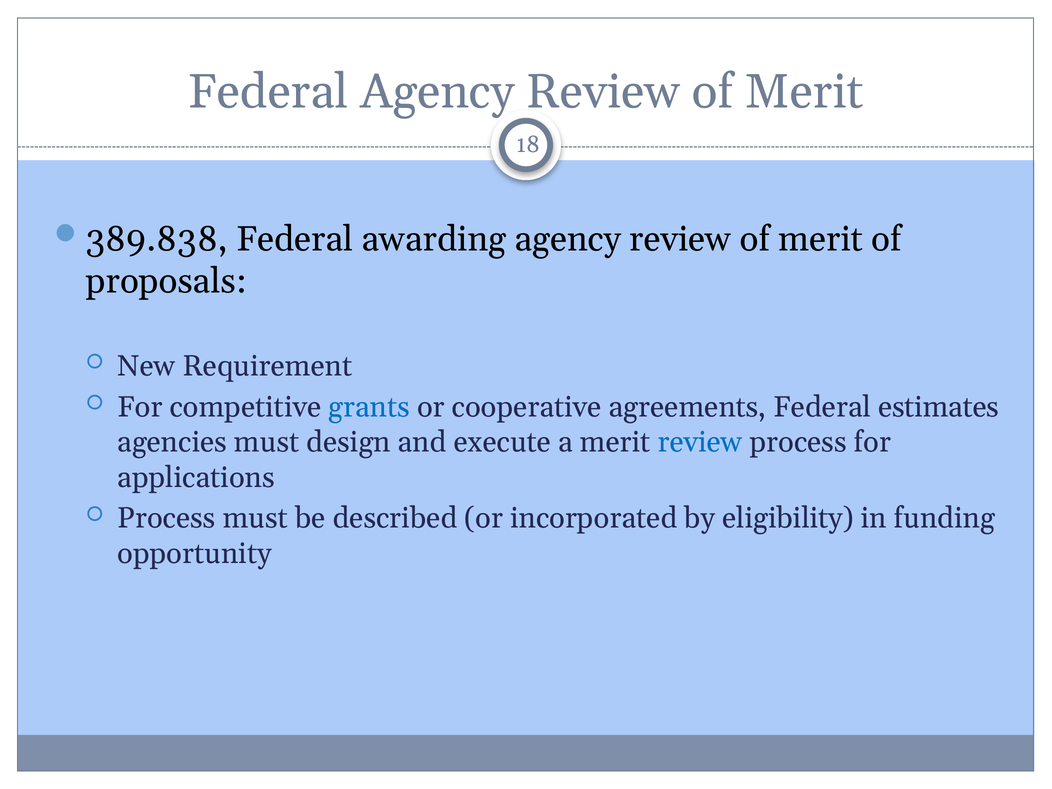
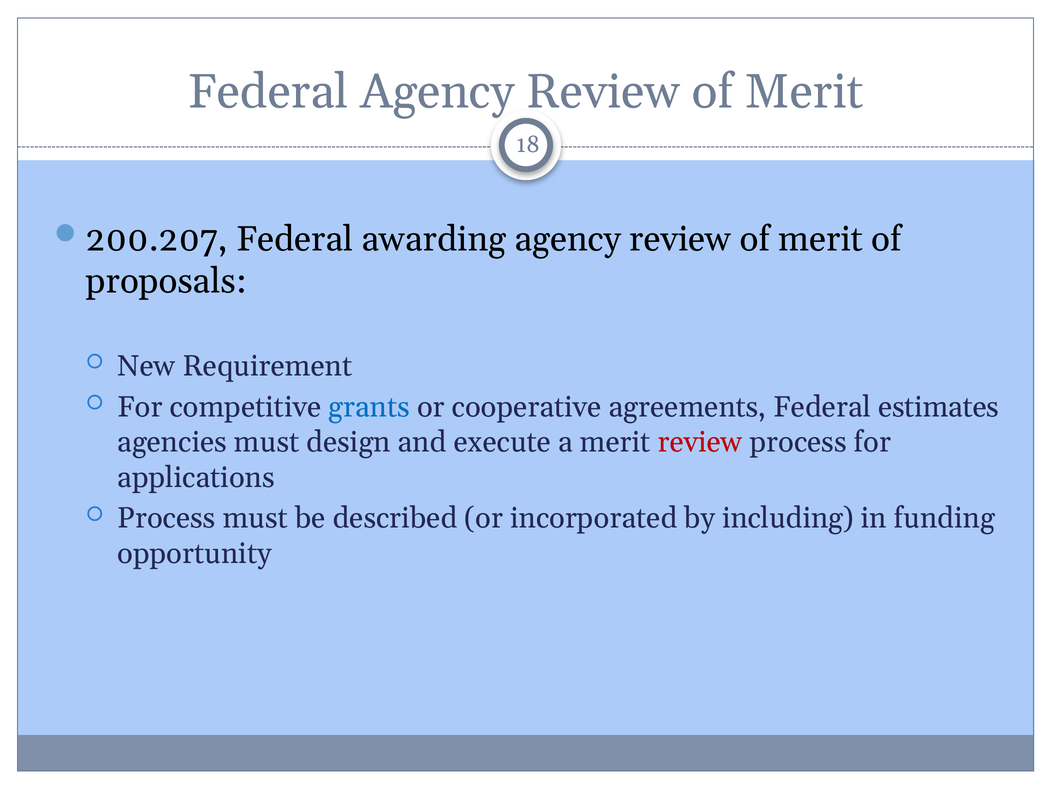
389.838: 389.838 -> 200.207 (157, 239)
review colour: blue -> red (700, 442)
eligibility: eligibility -> including (788, 518)
